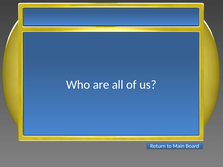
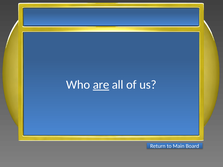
are underline: none -> present (101, 85)
